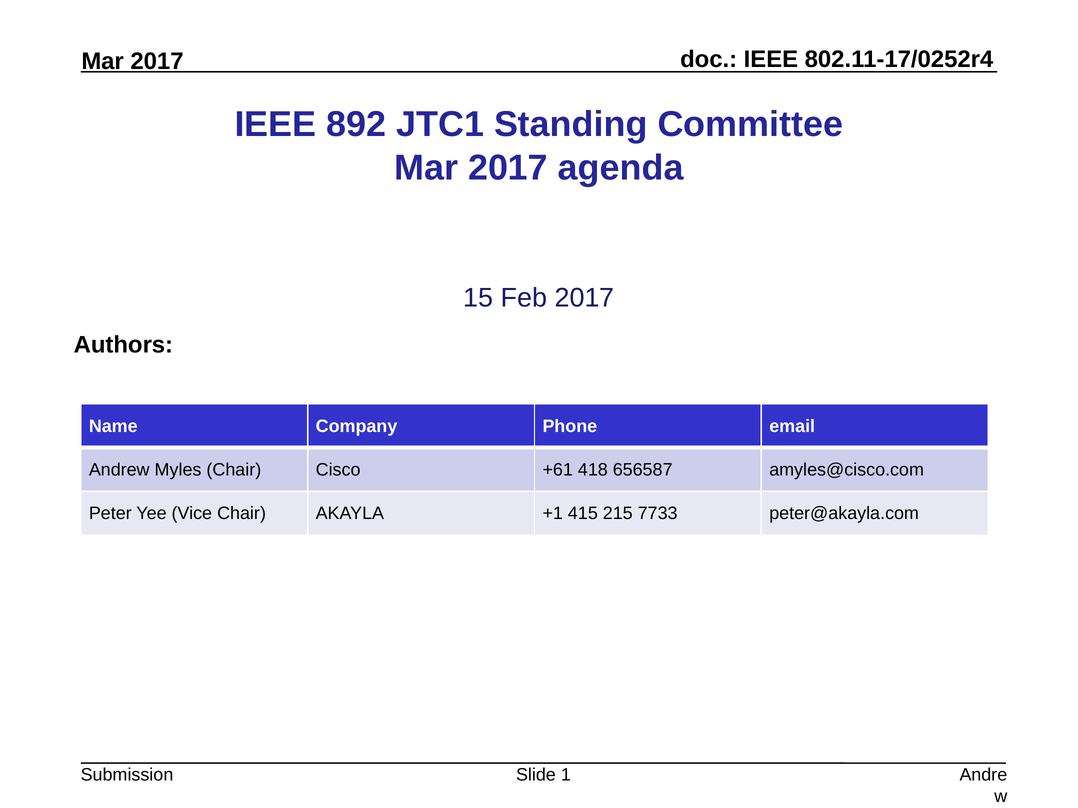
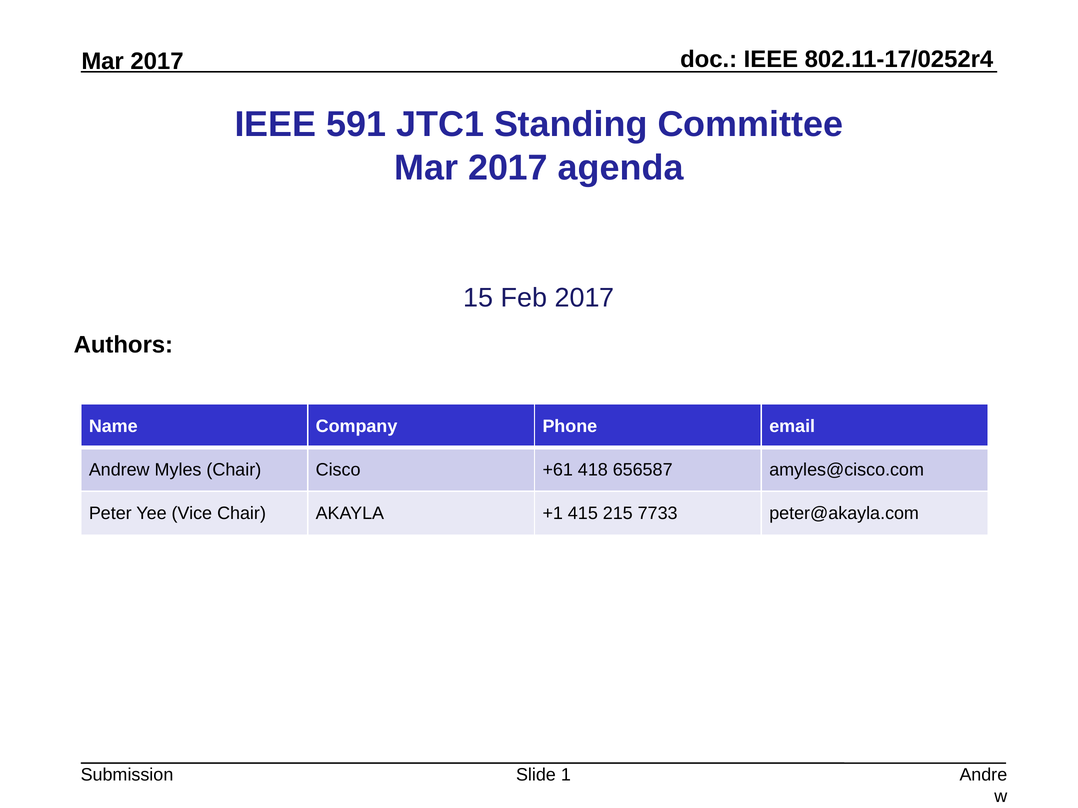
892: 892 -> 591 (356, 125)
